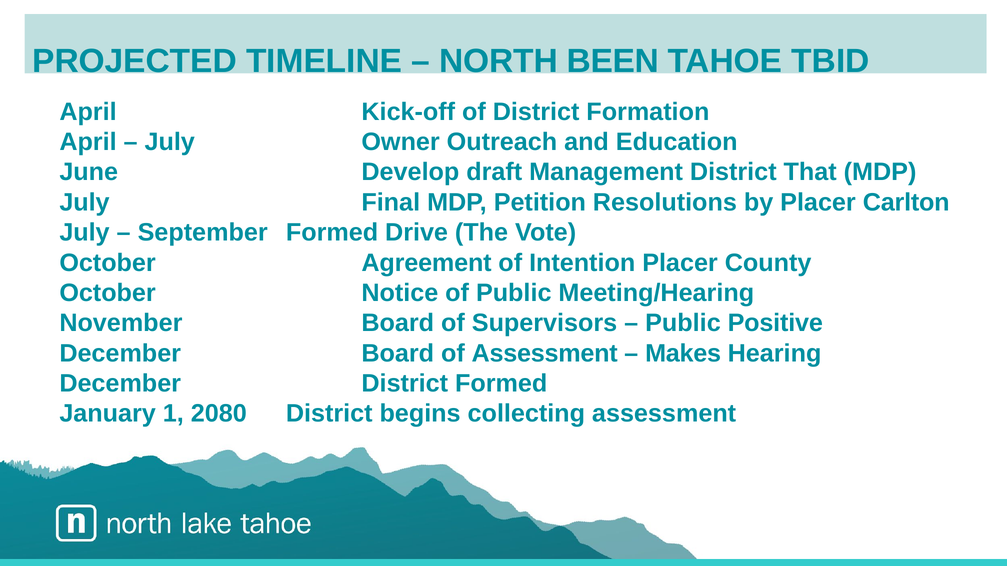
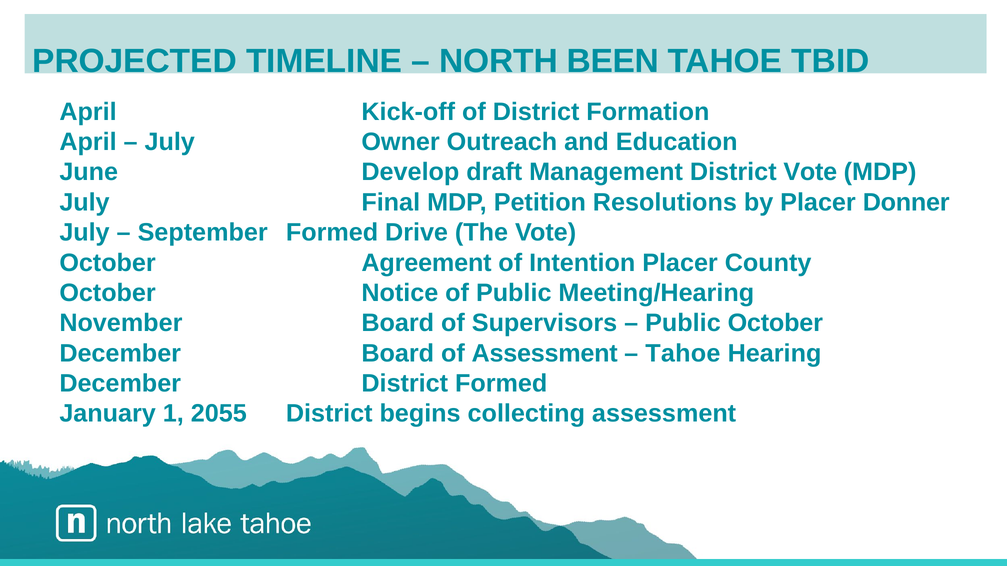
District That: That -> Vote (810, 172)
Carlton: Carlton -> Donner (906, 203)
Public Positive: Positive -> October (775, 323)
Makes: Makes -> Tahoe (683, 354)
2080: 2080 -> 2055 (219, 414)
